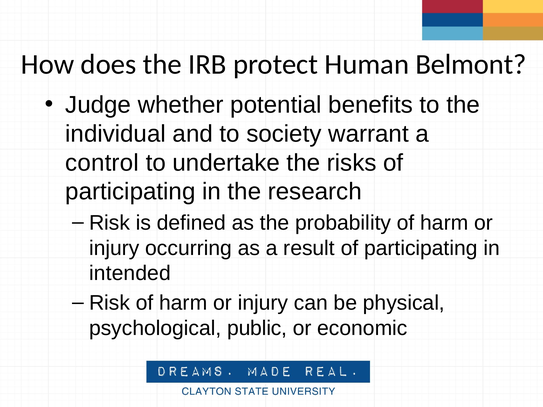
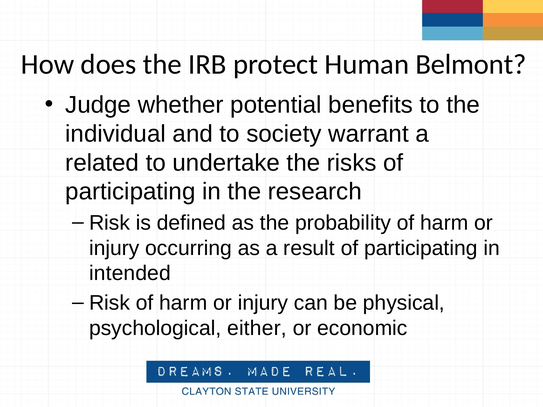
control: control -> related (102, 163)
public: public -> either (257, 328)
